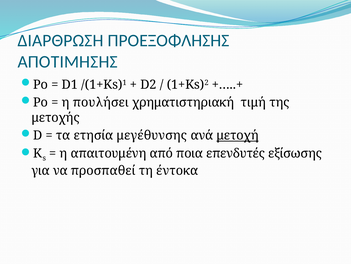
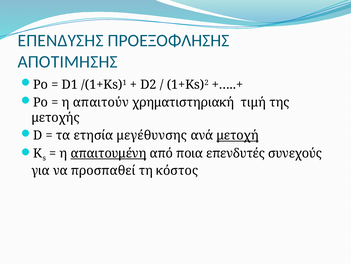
ΔΙΑΡΘΡΩΣΗ: ΔΙΑΡΘΡΩΣΗ -> ΕΠΕΝΔΥΣΗΣ (61, 41)
πουλήσει: πουλήσει -> απαιτούν (101, 102)
απαιτουμένη underline: none -> present (108, 153)
εξίσωσης: εξίσωσης -> συνεχούς (295, 153)
έντοκα: έντοκα -> κόστος (177, 170)
